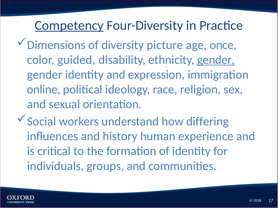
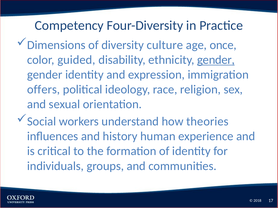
Competency underline: present -> none (69, 25)
picture: picture -> culture (165, 45)
online: online -> offers (44, 90)
differing: differing -> theories (207, 122)
